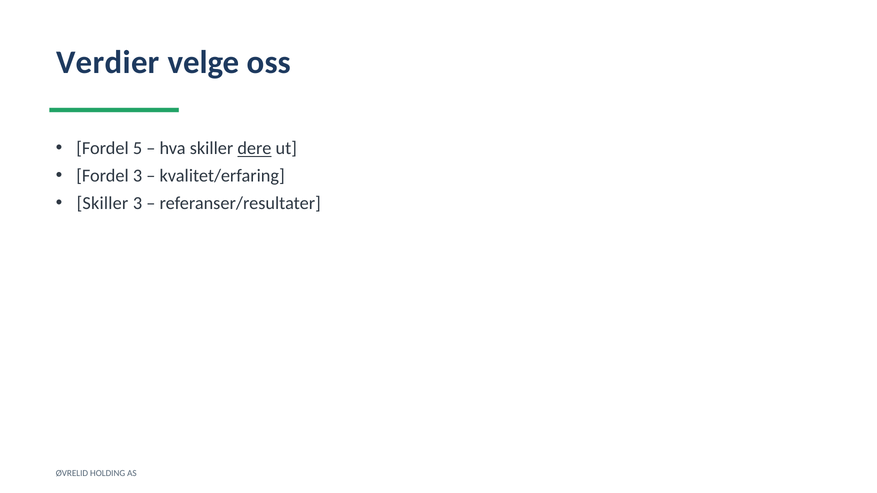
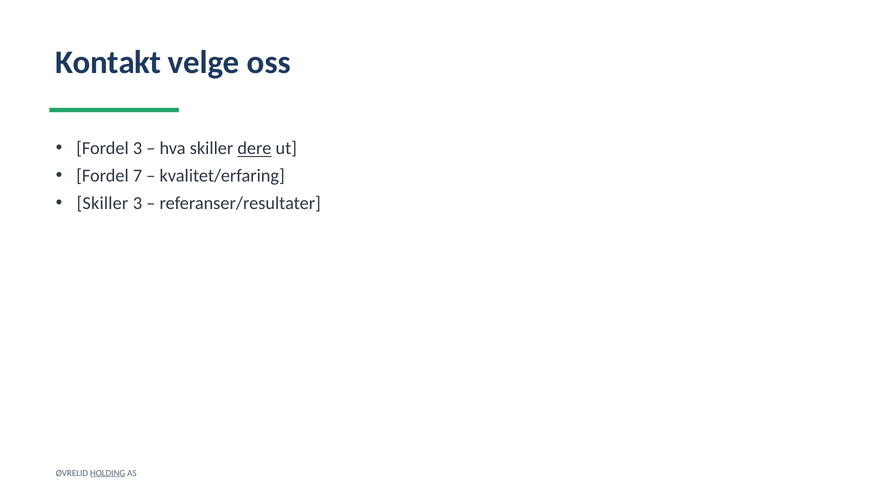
Verdier: Verdier -> Kontakt (108, 63)
Fordel 5: 5 -> 3 (138, 149)
Fordel 3: 3 -> 7 (138, 176)
HOLDING underline: none -> present (108, 473)
